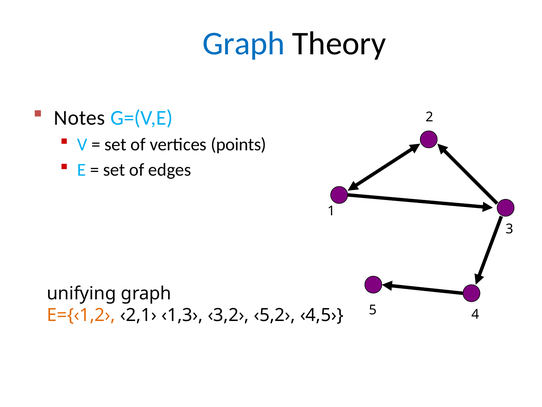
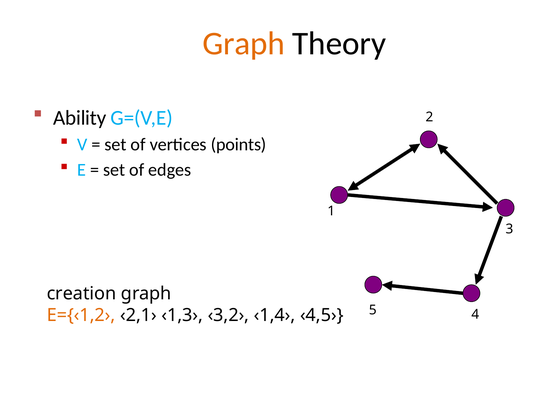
Graph colour: blue -> orange (244, 43)
Notes: Notes -> Ability (80, 118)
unifying: unifying -> creation (81, 293)
‹5,2›: ‹5,2› -> ‹1,4› (275, 315)
